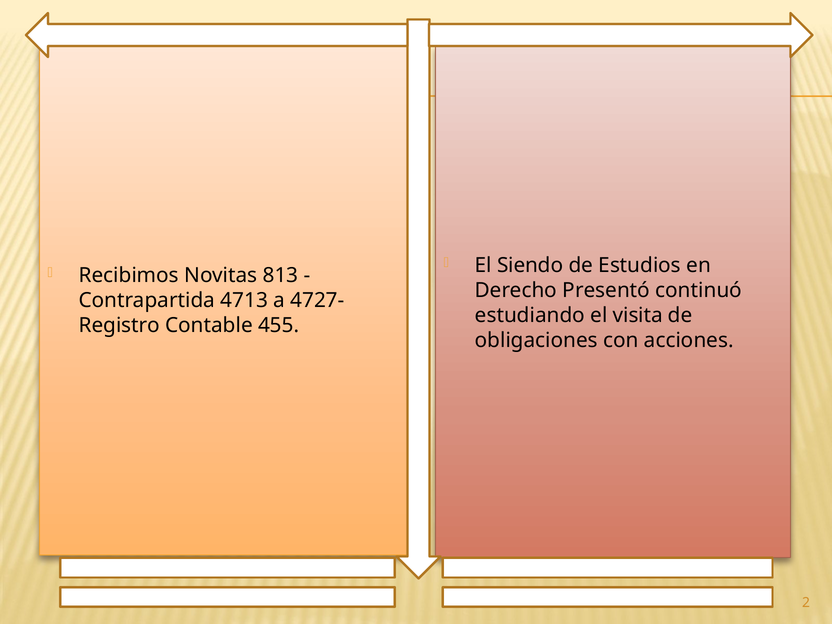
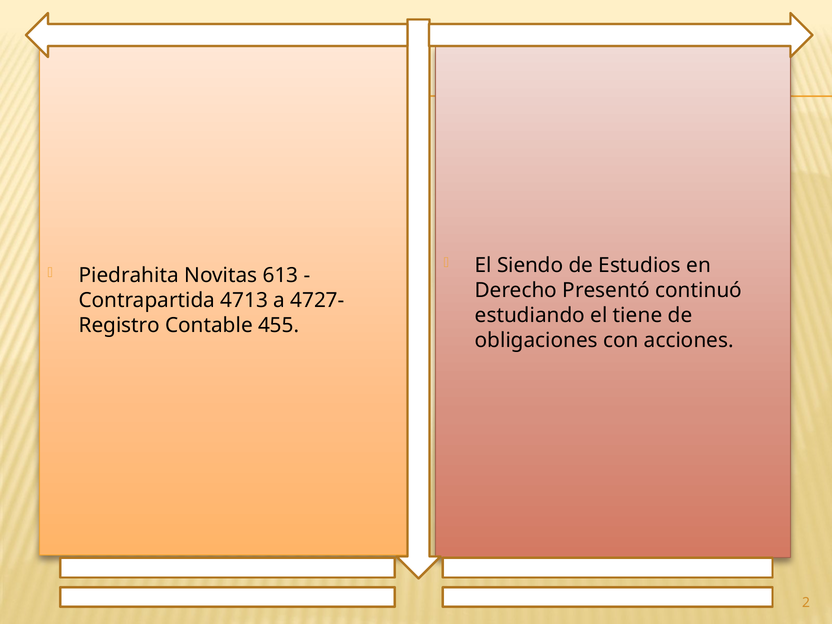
Recibimos: Recibimos -> Piedrahita (129, 275)
813: 813 -> 613 (280, 275)
visita: visita -> tiene (638, 315)
